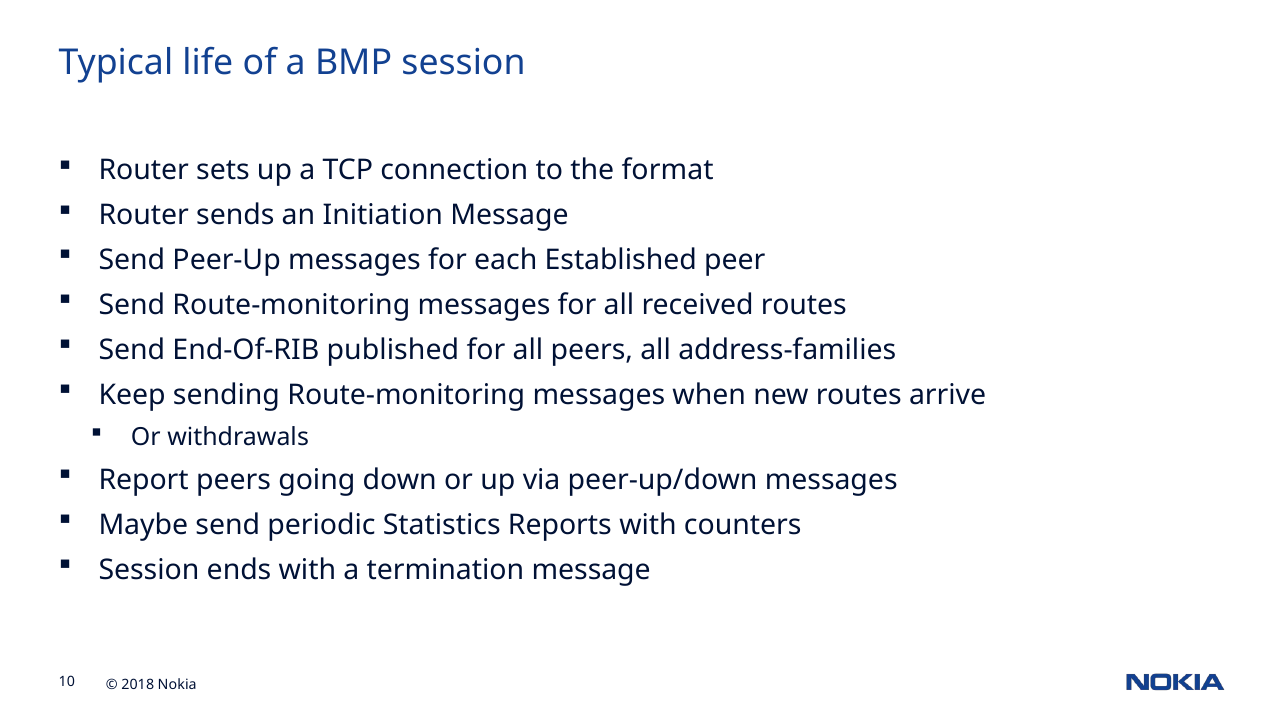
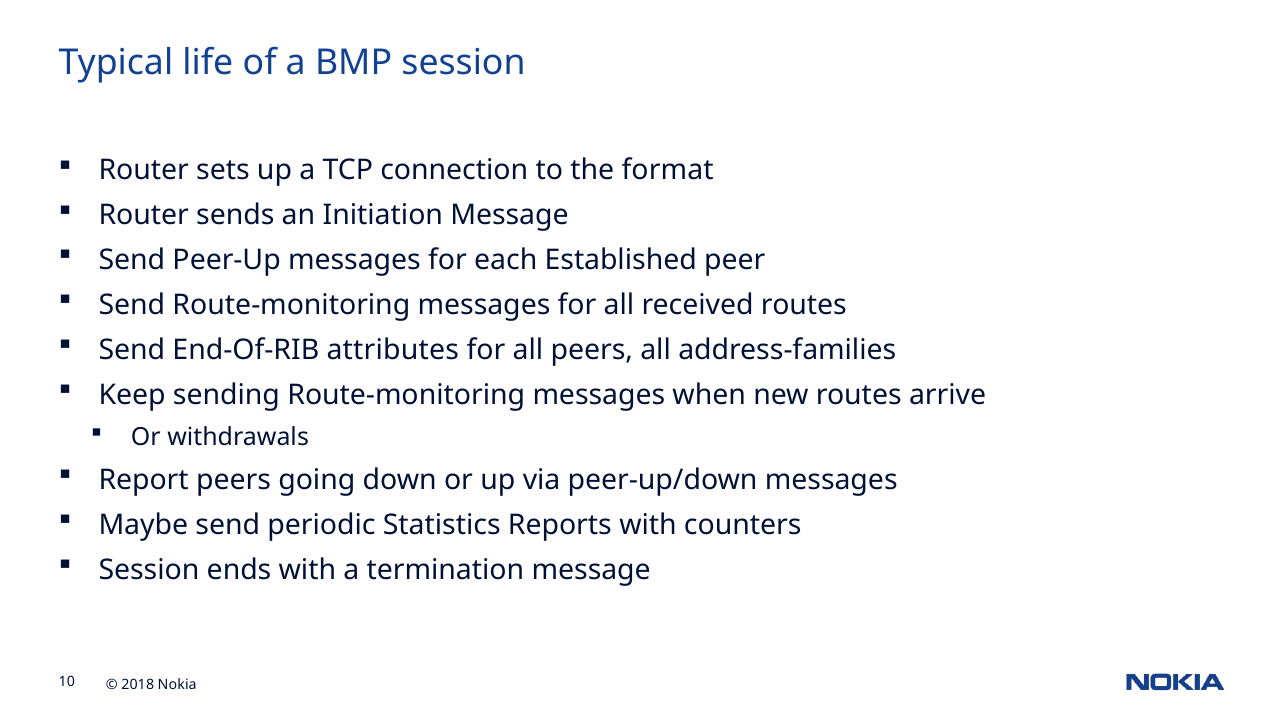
published: published -> attributes (393, 350)
